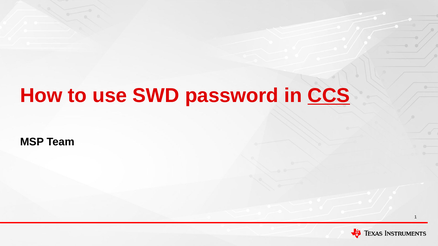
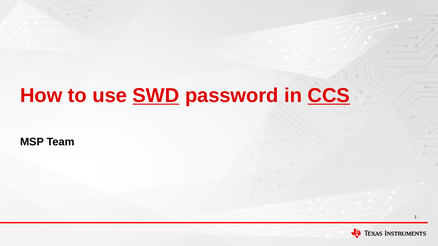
SWD underline: none -> present (156, 96)
